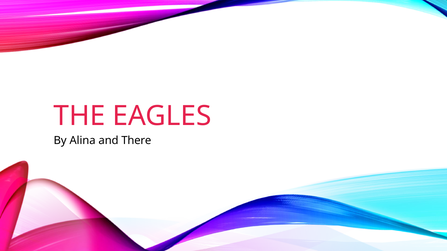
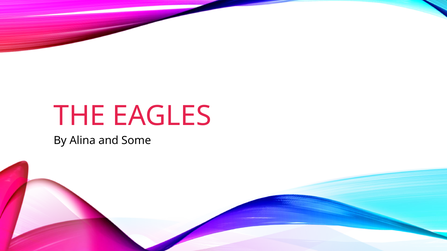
There: There -> Some (136, 141)
